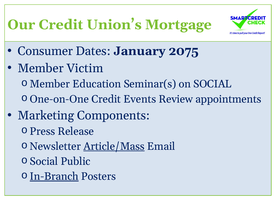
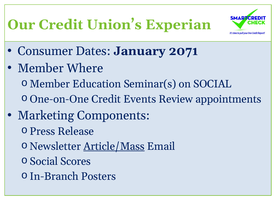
Mortgage: Mortgage -> Experian (178, 25)
2075: 2075 -> 2071 (183, 51)
Victim: Victim -> Where (85, 68)
Public: Public -> Scores (76, 161)
In-Branch underline: present -> none (54, 176)
